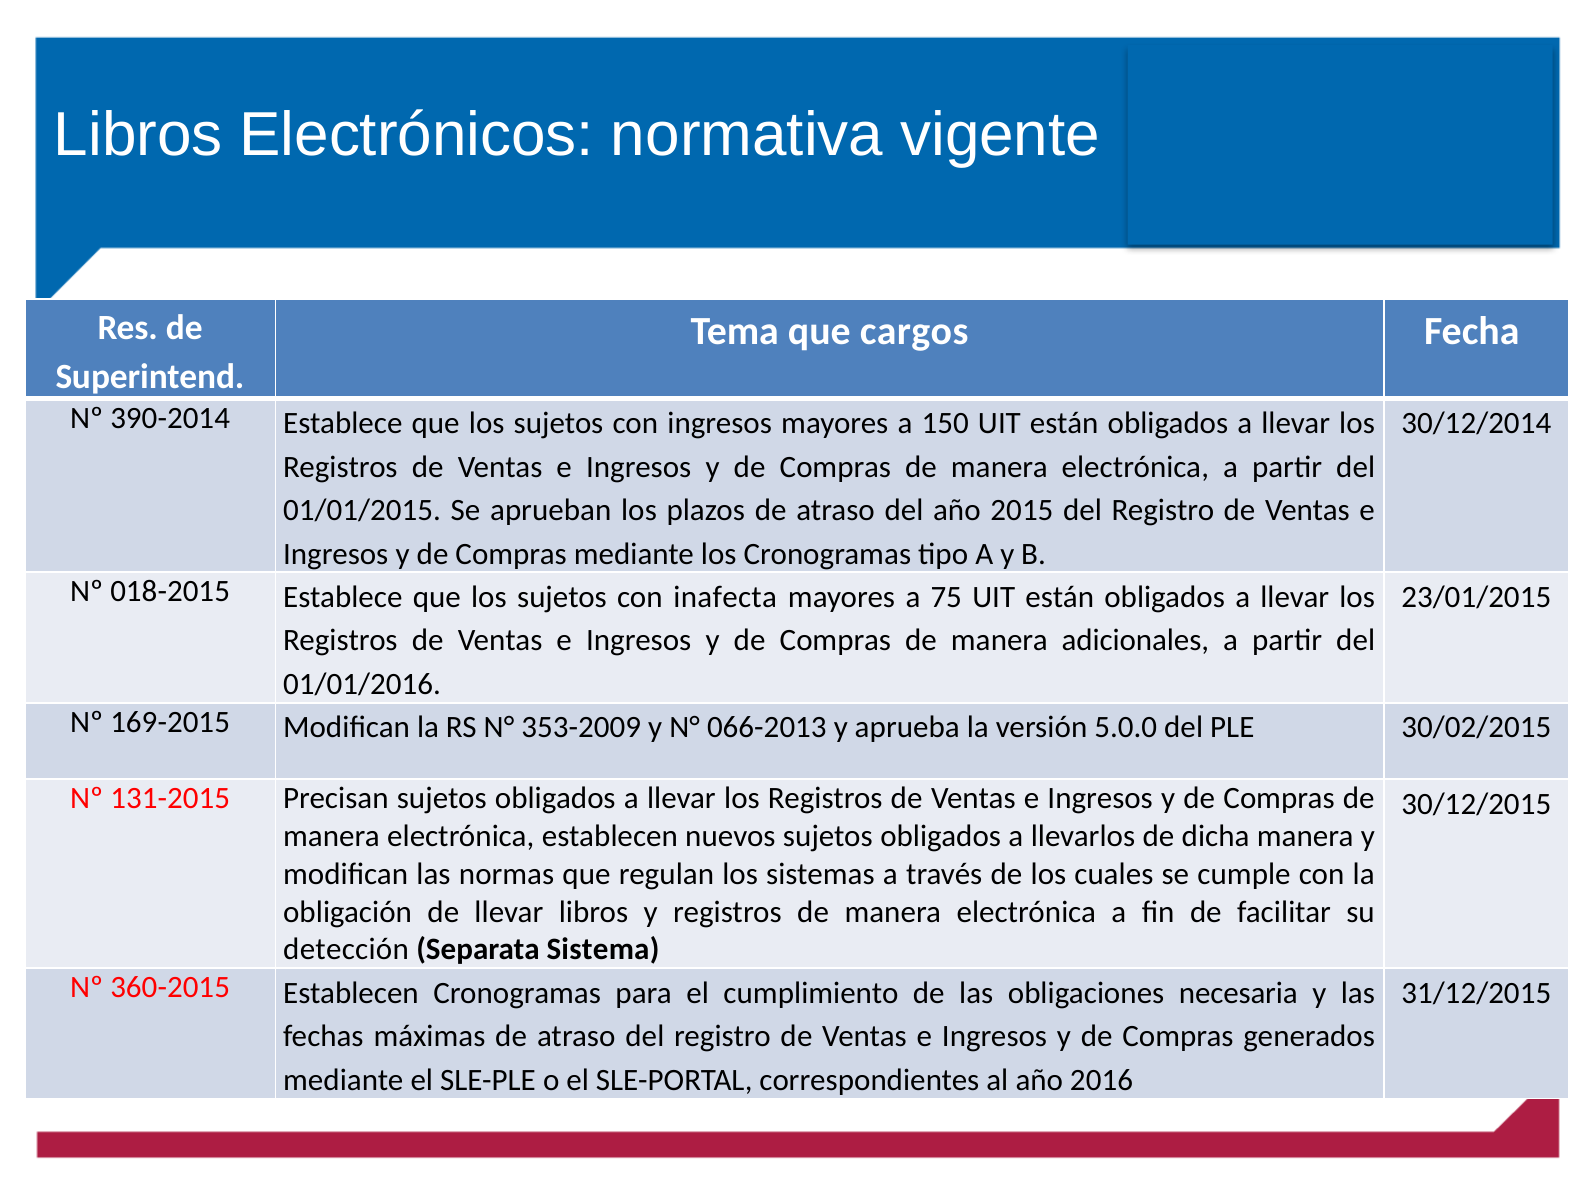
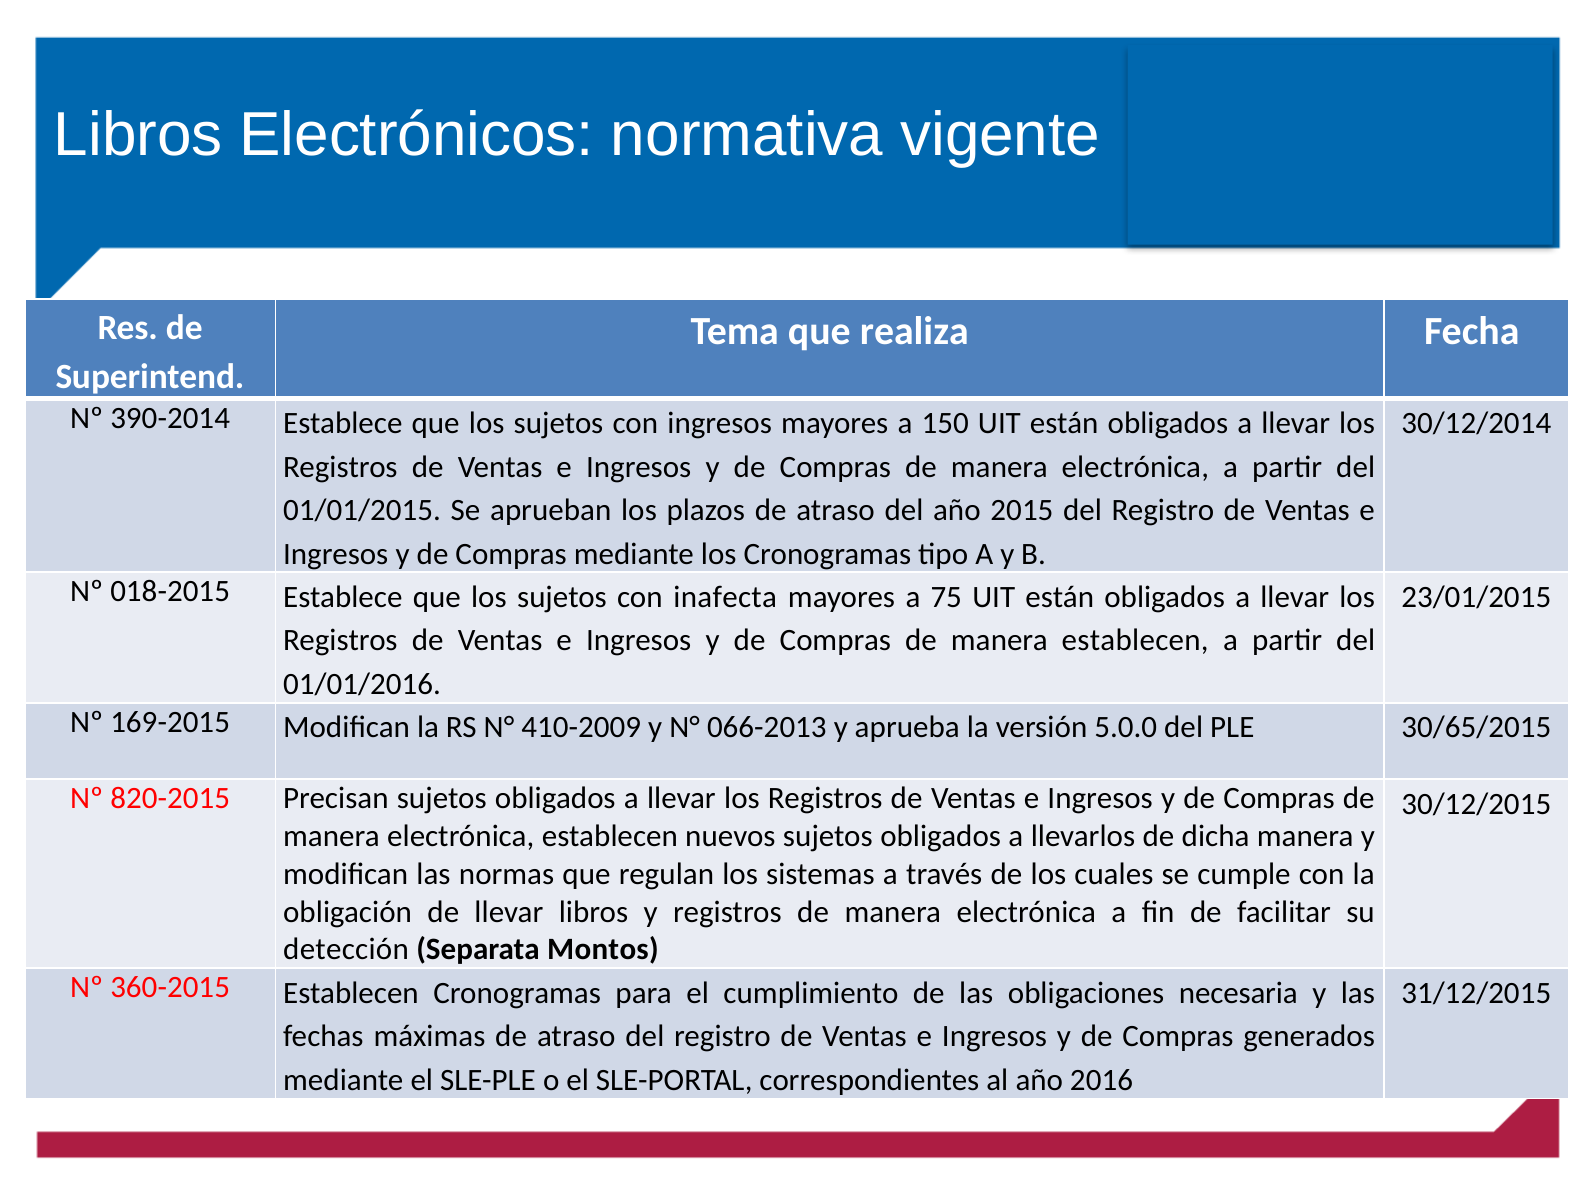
cargos: cargos -> realiza (914, 331)
manera adicionales: adicionales -> establecen (1135, 640)
353-2009: 353-2009 -> 410-2009 (581, 727)
30/02/2015: 30/02/2015 -> 30/65/2015 (1476, 727)
131-2015: 131-2015 -> 820-2015 (170, 798)
Sistema: Sistema -> Montos (603, 949)
